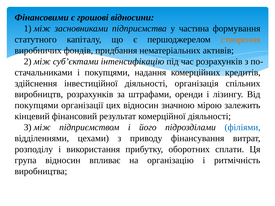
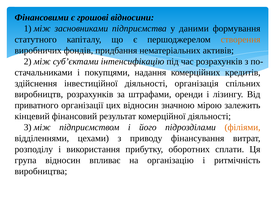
частина: частина -> даними (194, 28)
покупцями: покупцями -> приватного (37, 105)
філіями colour: blue -> orange (242, 127)
